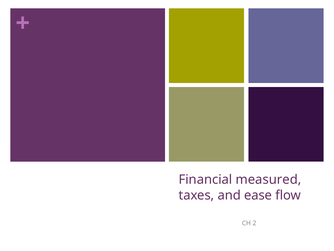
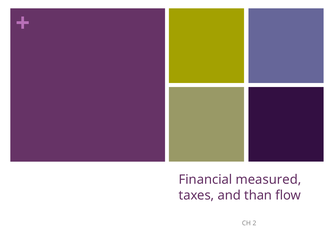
ease: ease -> than (258, 195)
